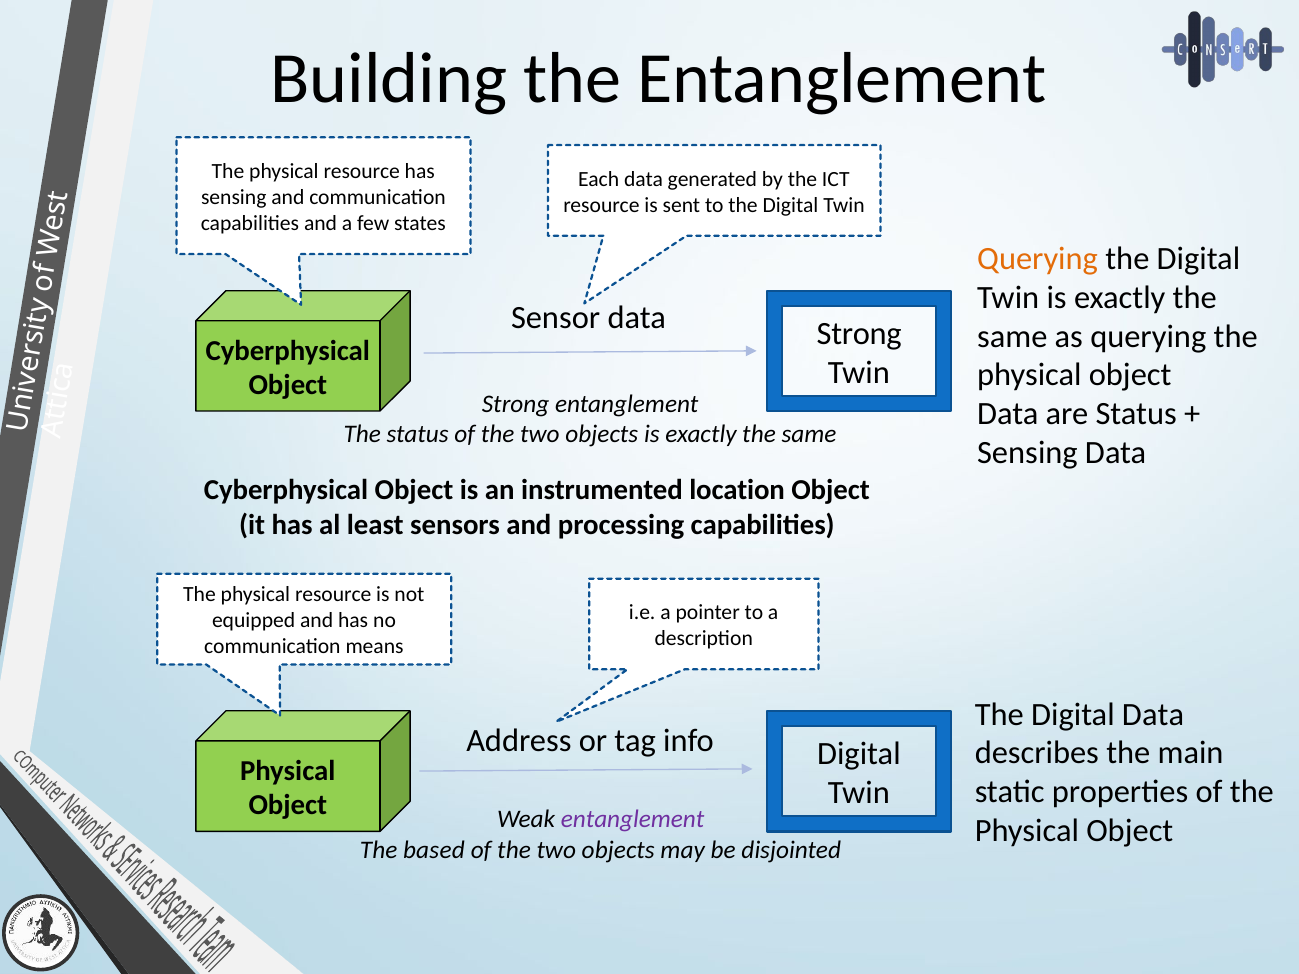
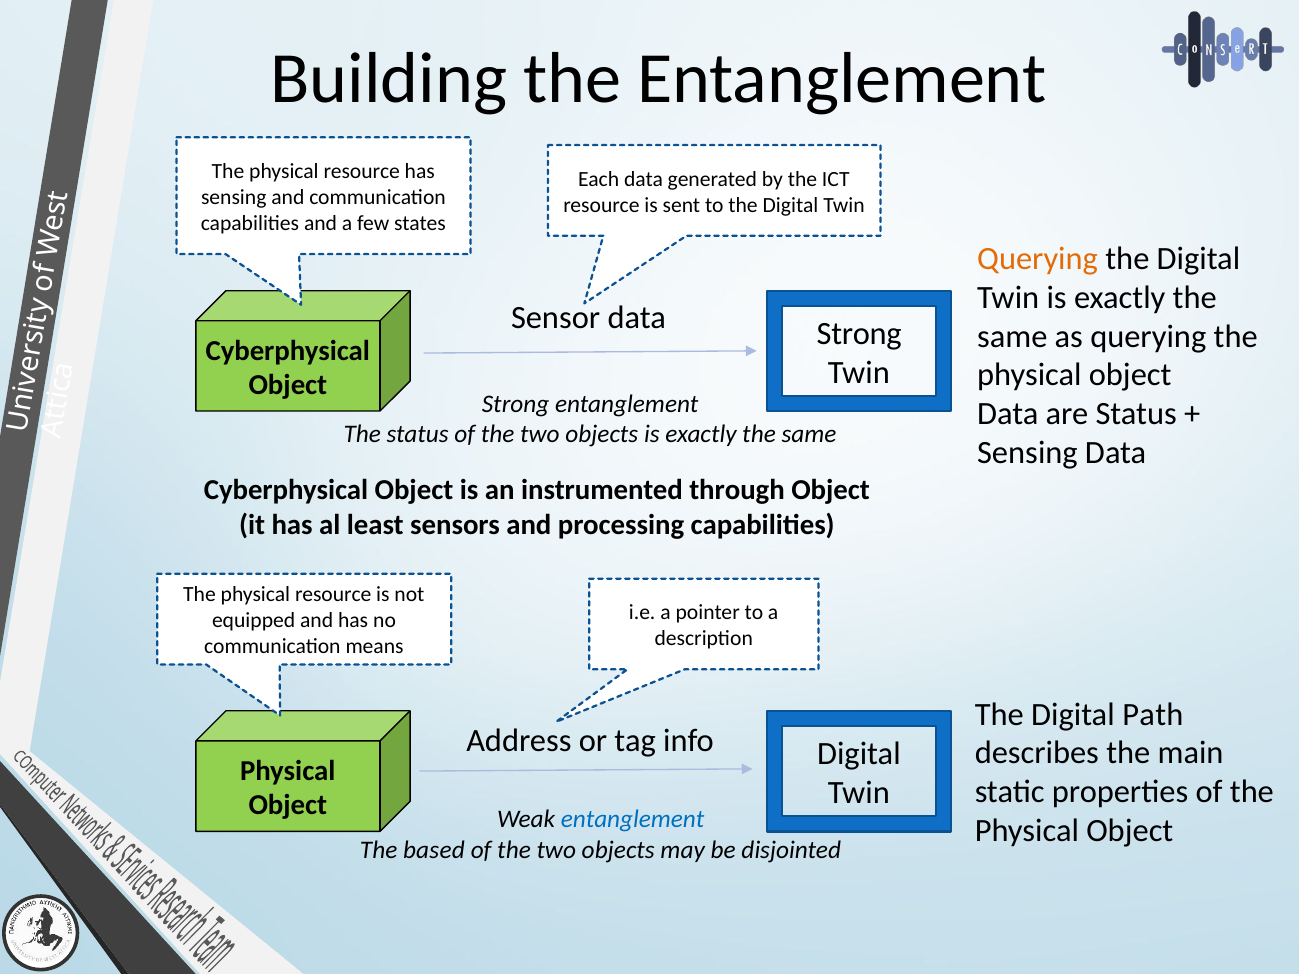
location: location -> through (737, 491)
Digital Data: Data -> Path (1153, 714)
entanglement colour: purple -> blue (633, 820)
